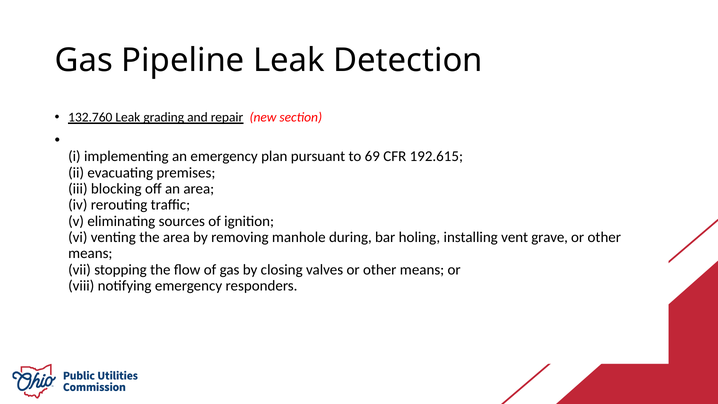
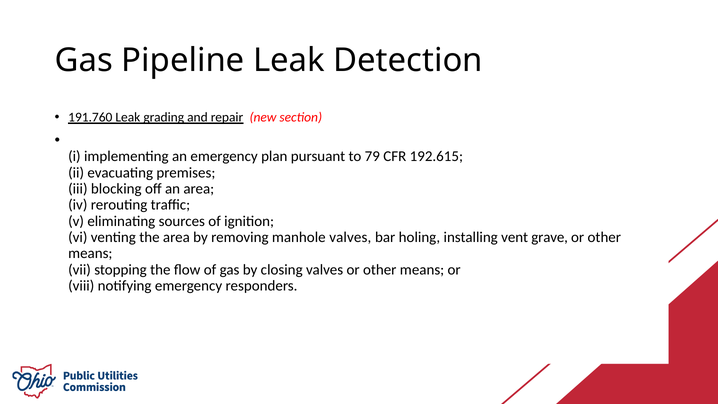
132.760: 132.760 -> 191.760 (90, 117)
69: 69 -> 79 (372, 156)
manhole during: during -> valves (350, 237)
